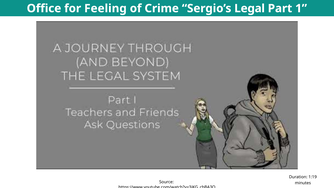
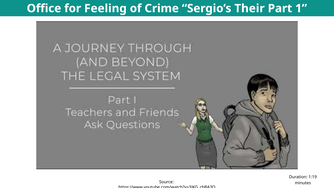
Legal: Legal -> Their (250, 8)
